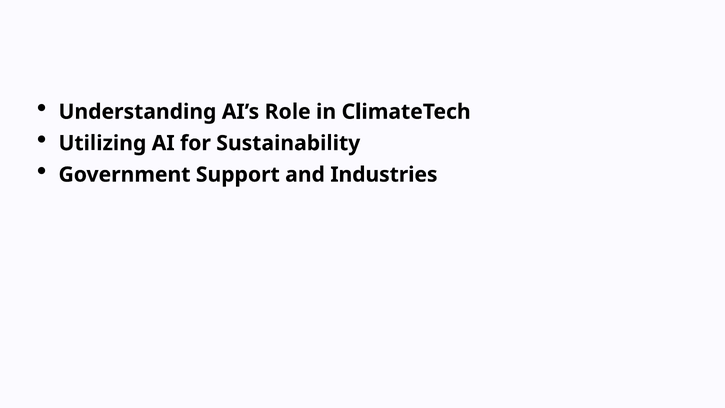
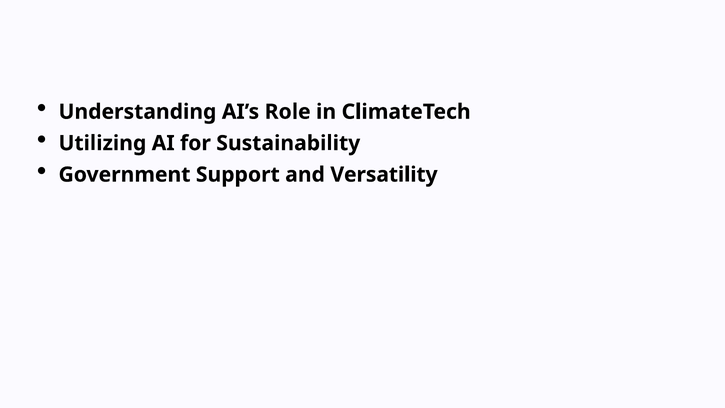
Industries: Industries -> Versatility (384, 175)
